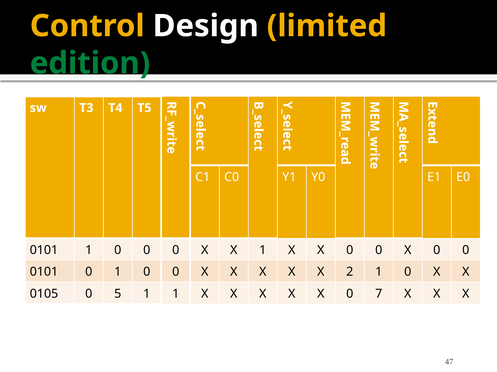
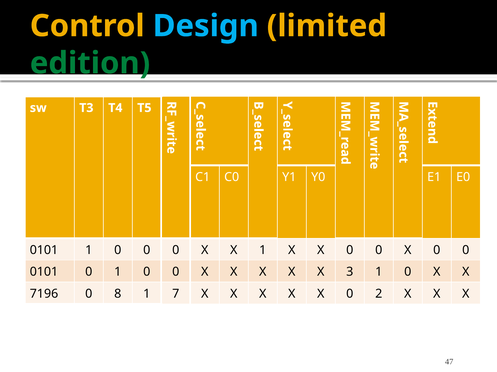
Design colour: white -> light blue (206, 26)
2: 2 -> 3 (350, 272)
0105: 0105 -> 7196 (44, 294)
5: 5 -> 8 (118, 294)
1 1: 1 -> 7 (176, 294)
7: 7 -> 2 (379, 294)
